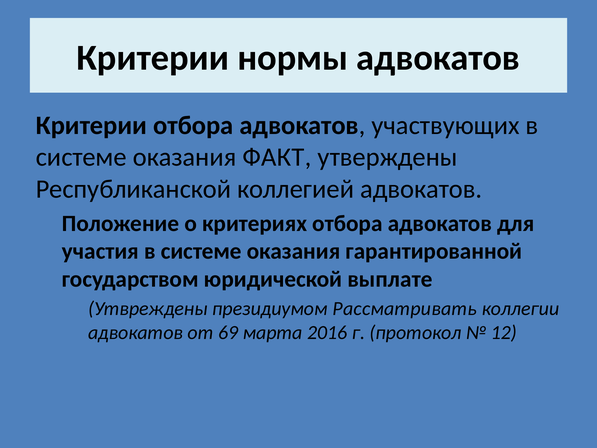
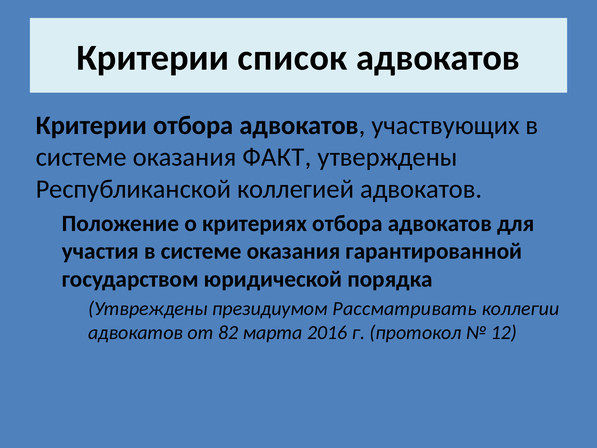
нормы: нормы -> список (292, 58)
выплате: выплате -> порядка (390, 279)
69: 69 -> 82 (228, 332)
